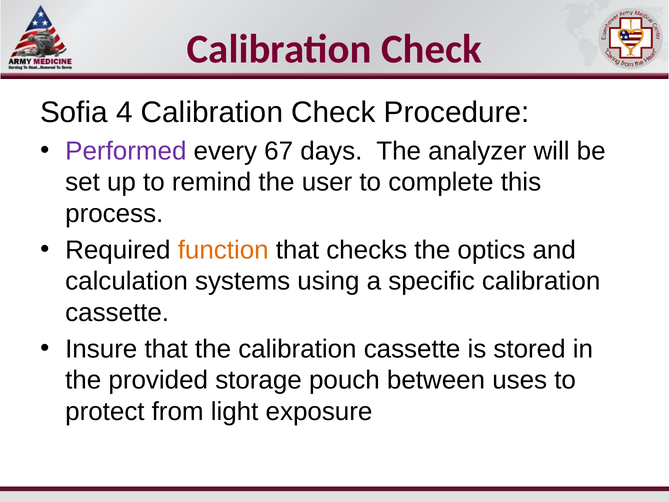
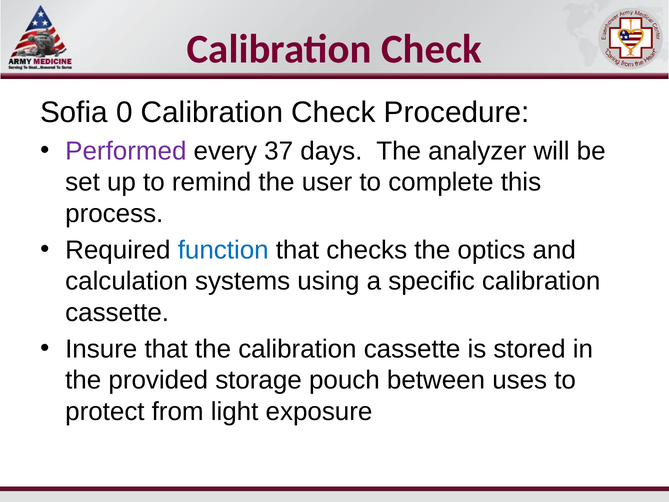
4: 4 -> 0 (124, 112)
67: 67 -> 37 (279, 151)
function colour: orange -> blue (223, 250)
